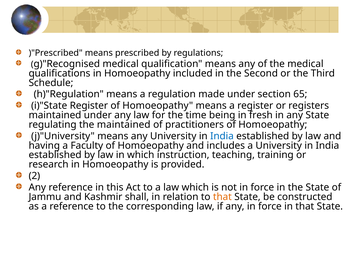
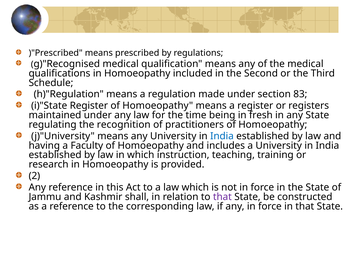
65: 65 -> 83 (300, 94)
the maintained: maintained -> recognition (124, 124)
that colour: orange -> purple (222, 196)
